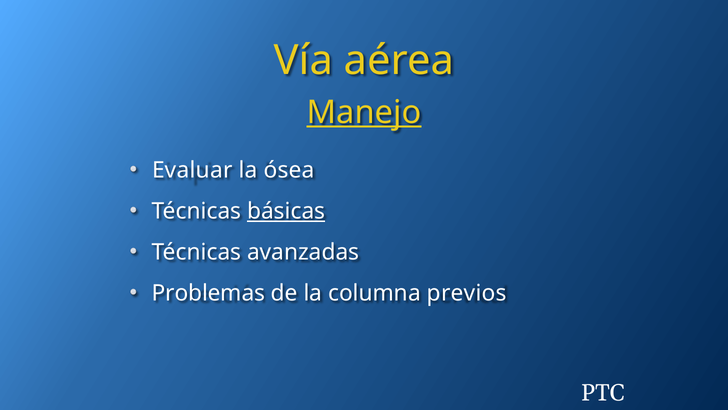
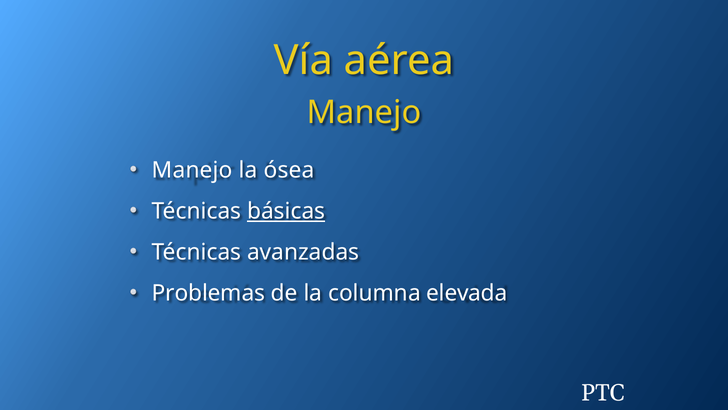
Manejo underline: present -> none (364, 112)
Evaluar: Evaluar -> Manejo (192, 170)
previos: previos -> elevada (467, 293)
